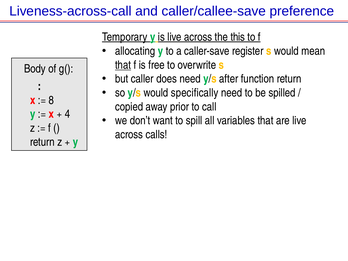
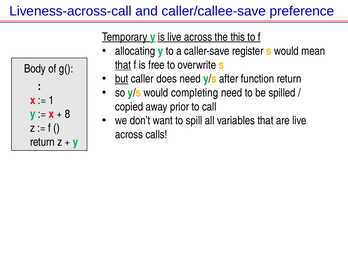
but underline: none -> present (122, 79)
specifically: specifically -> completing (195, 93)
8: 8 -> 1 (51, 100)
4: 4 -> 8 (68, 114)
